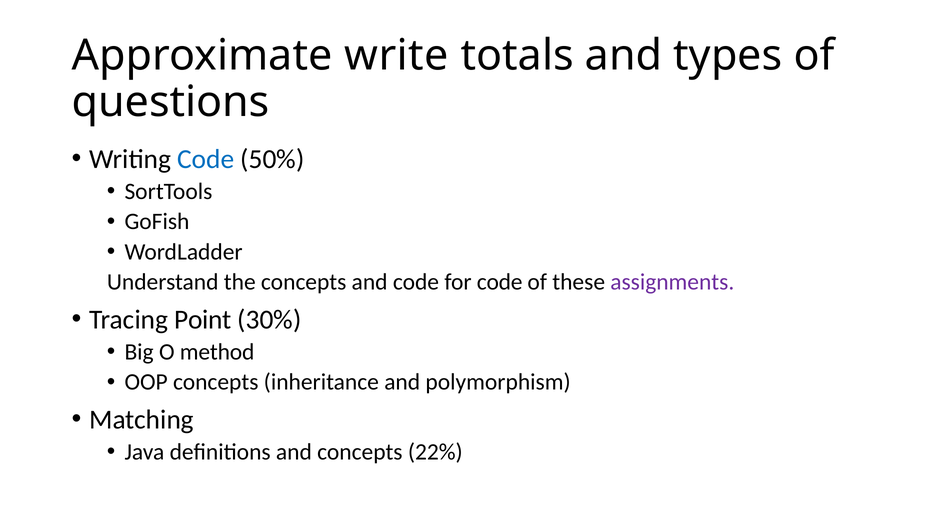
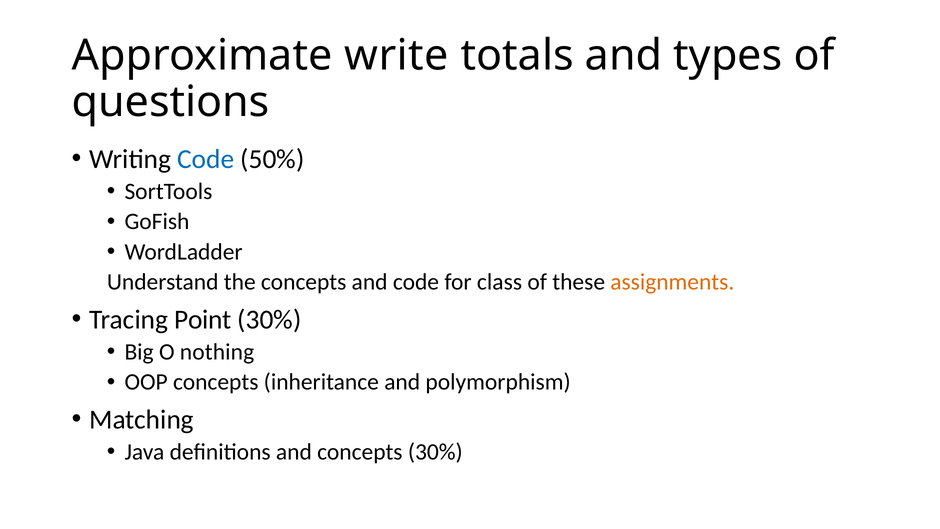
for code: code -> class (500, 282)
assignments colour: purple -> orange (672, 282)
method: method -> nothing (217, 352)
concepts 22%: 22% -> 30% (435, 452)
